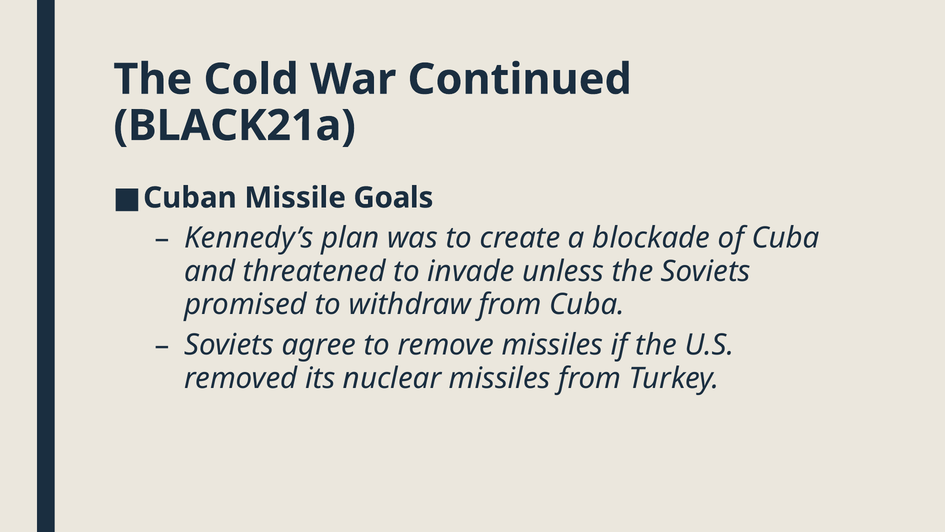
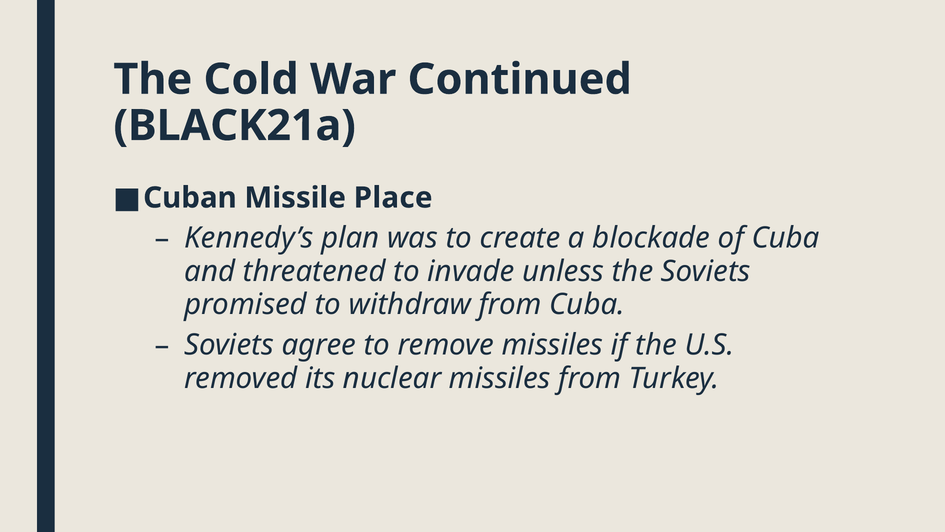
Goals: Goals -> Place (393, 198)
